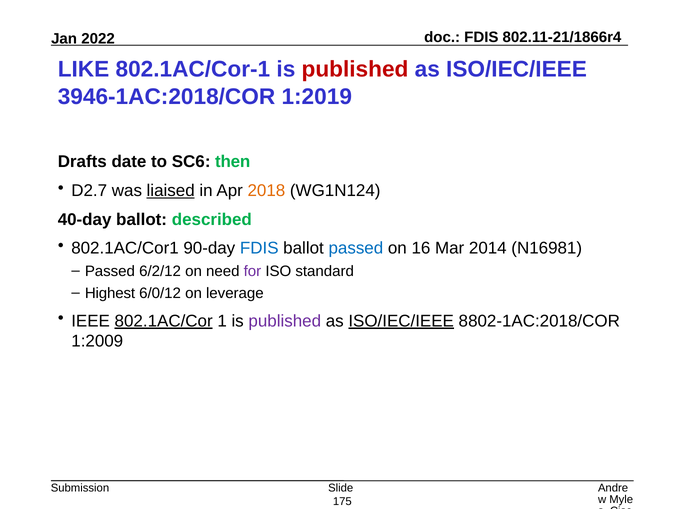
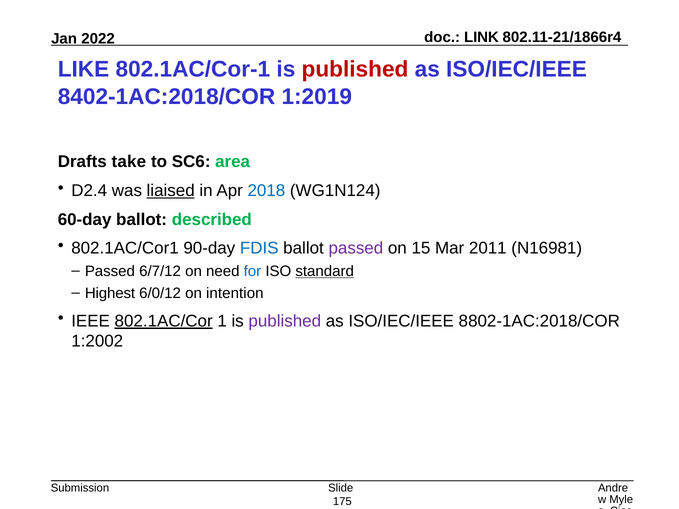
FDIS: FDIS -> LINK (481, 37)
3946-1AC:2018/COR: 3946-1AC:2018/COR -> 8402-1AC:2018/COR (167, 97)
date: date -> take (129, 162)
then: then -> area (233, 162)
D2.7: D2.7 -> D2.4 (89, 191)
2018 colour: orange -> blue (266, 191)
40-day: 40-day -> 60-day (85, 220)
passed colour: blue -> purple (356, 249)
16: 16 -> 15 (421, 249)
2014: 2014 -> 2011 (488, 249)
6/2/12: 6/2/12 -> 6/7/12 (160, 271)
for colour: purple -> blue (252, 271)
standard underline: none -> present (325, 271)
leverage: leverage -> intention (235, 293)
ISO/IEC/IEEE underline: present -> none (401, 321)
1:2009: 1:2009 -> 1:2002 (97, 341)
